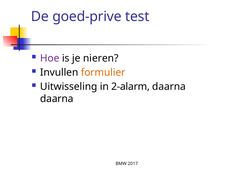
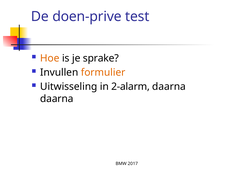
goed-prive: goed-prive -> doen-prive (87, 16)
Hoe colour: purple -> orange (50, 58)
nieren: nieren -> sprake (101, 58)
